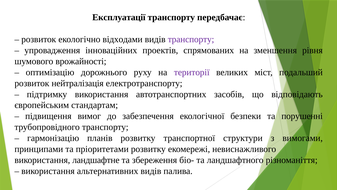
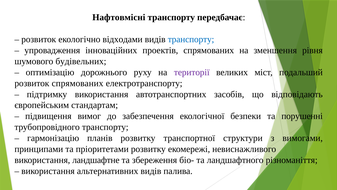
Експлуатації: Експлуатації -> Нафтовмісні (119, 17)
транспорту colour: purple -> blue (191, 39)
врожайності: врожайності -> будівельних (81, 61)
розвиток нейтралізація: нейтралізація -> спрямованих (78, 83)
